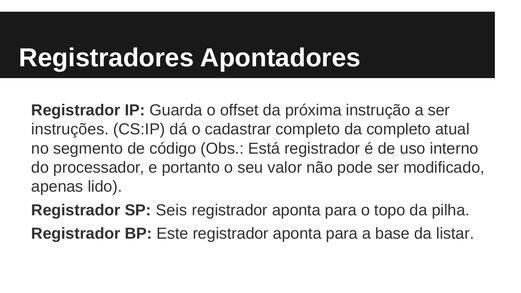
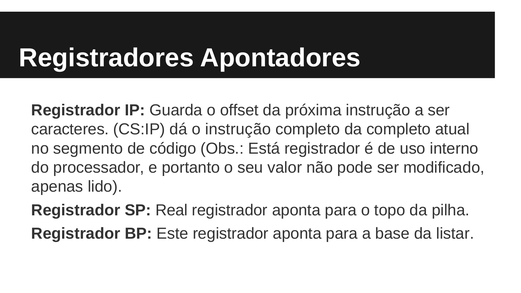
instruções: instruções -> caracteres (70, 129)
o cadastrar: cadastrar -> instrução (238, 129)
Seis: Seis -> Real (172, 210)
